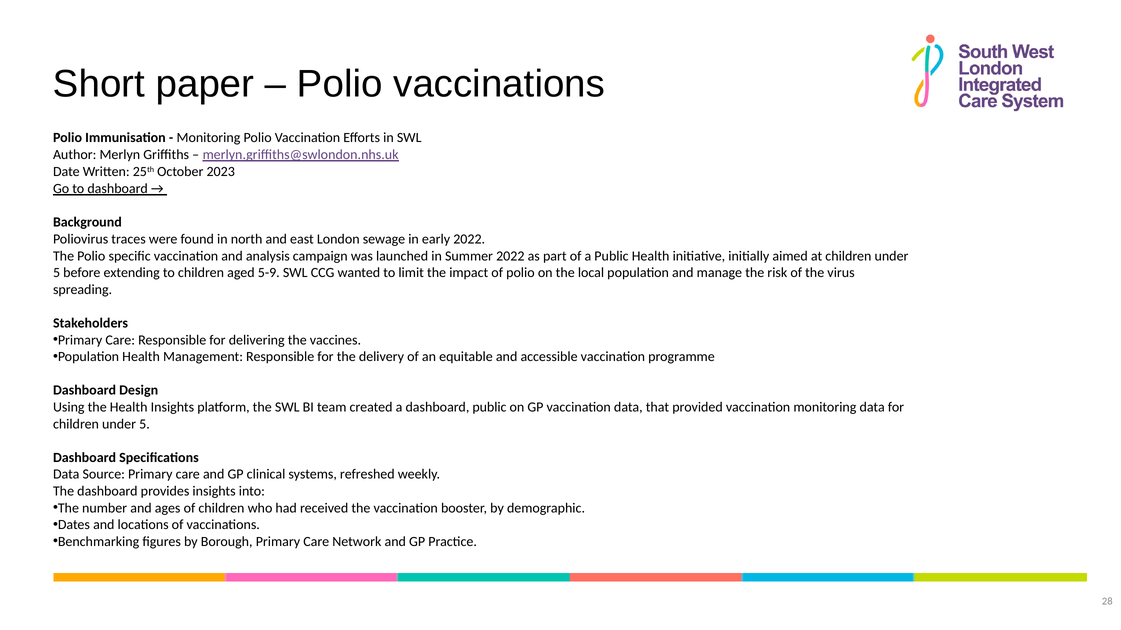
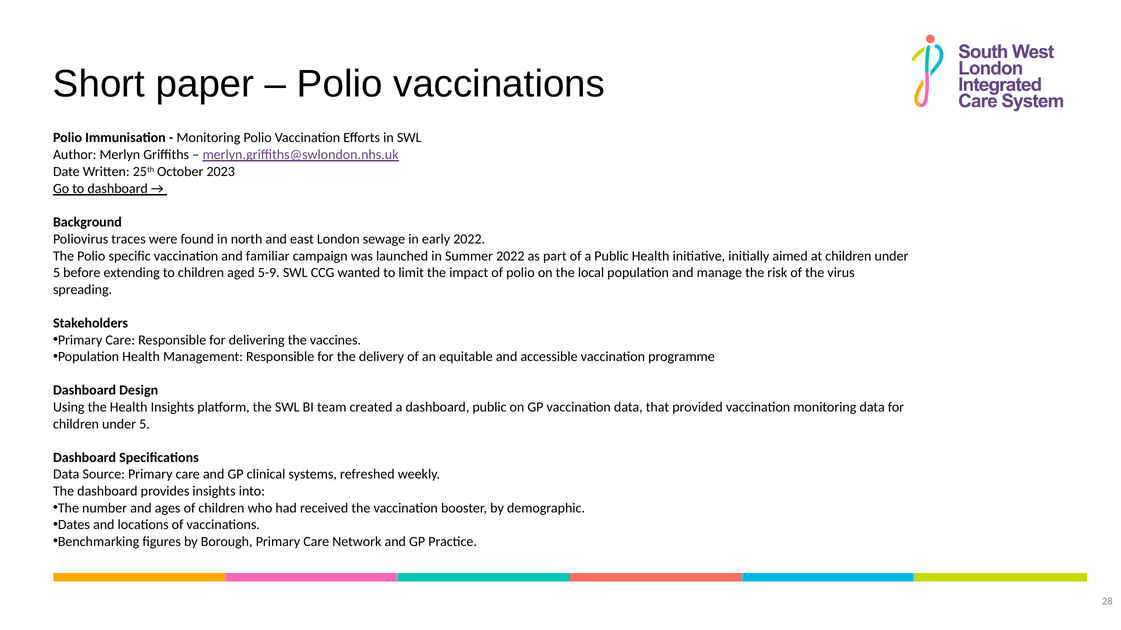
analysis: analysis -> familiar (268, 256)
